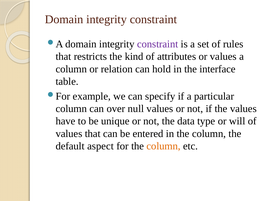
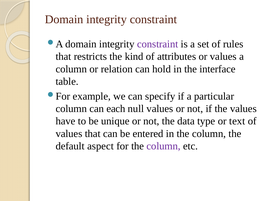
over: over -> each (116, 109)
will: will -> text (237, 122)
column colour: orange -> purple (164, 147)
